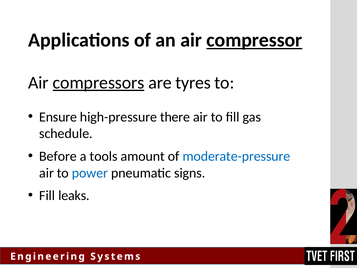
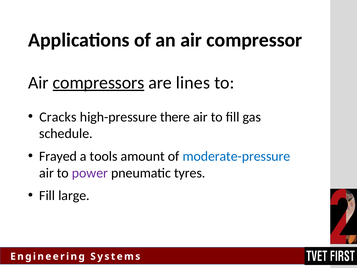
compressor underline: present -> none (254, 40)
tyres: tyres -> lines (193, 83)
Ensure: Ensure -> Cracks (58, 117)
Before: Before -> Frayed (58, 156)
power colour: blue -> purple (90, 173)
signs: signs -> tyres (190, 173)
leaks: leaks -> large (74, 195)
